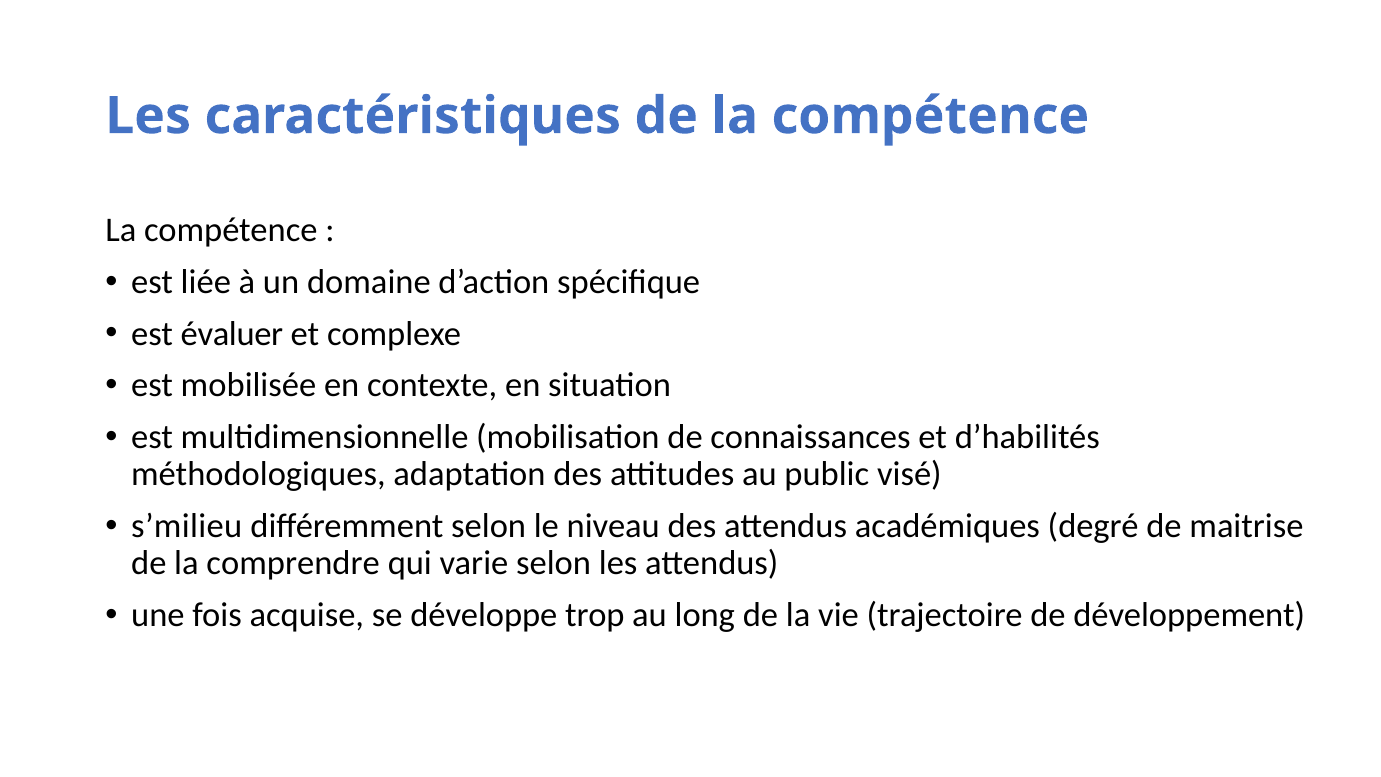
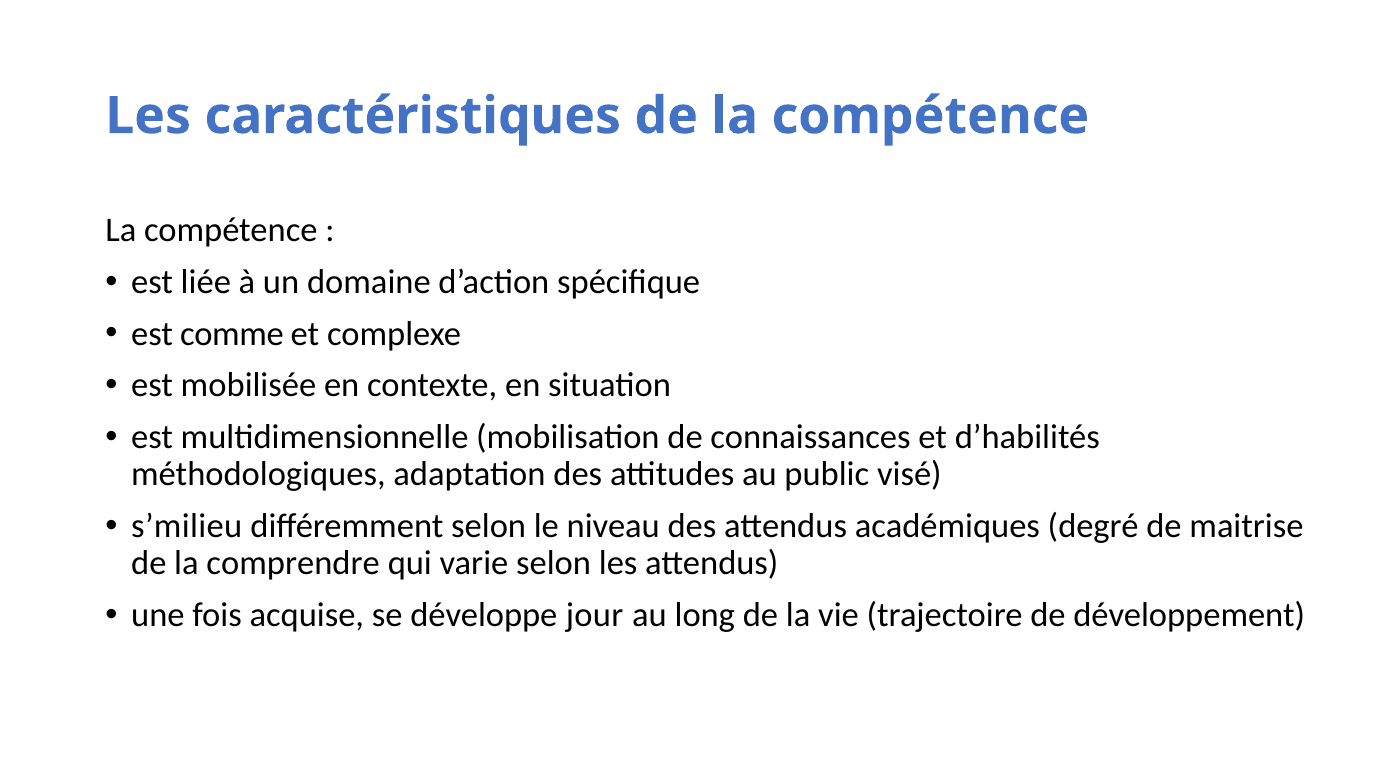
évaluer: évaluer -> comme (232, 334)
trop: trop -> jour (595, 615)
